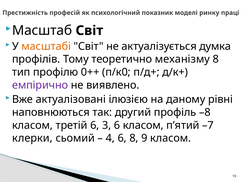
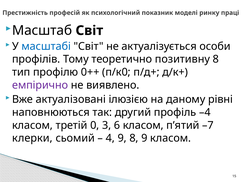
масштабі colour: orange -> blue (46, 46)
думка: думка -> особи (215, 46)
механізму: механізму -> позитивну (182, 59)
–8: –8 -> –4 (205, 112)
третій 6: 6 -> 0 (95, 125)
4 6: 6 -> 9 (122, 138)
